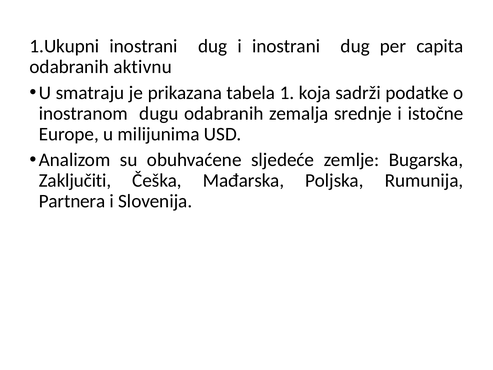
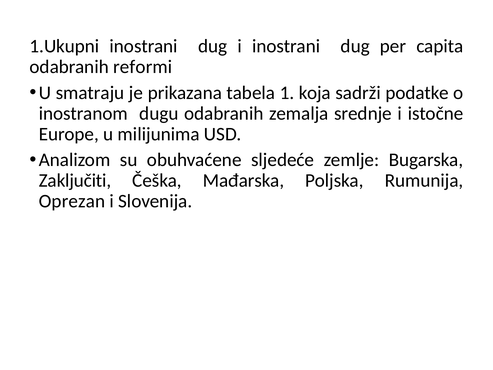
aktivnu: aktivnu -> reformi (143, 67)
Partnera: Partnera -> Oprezan (72, 201)
